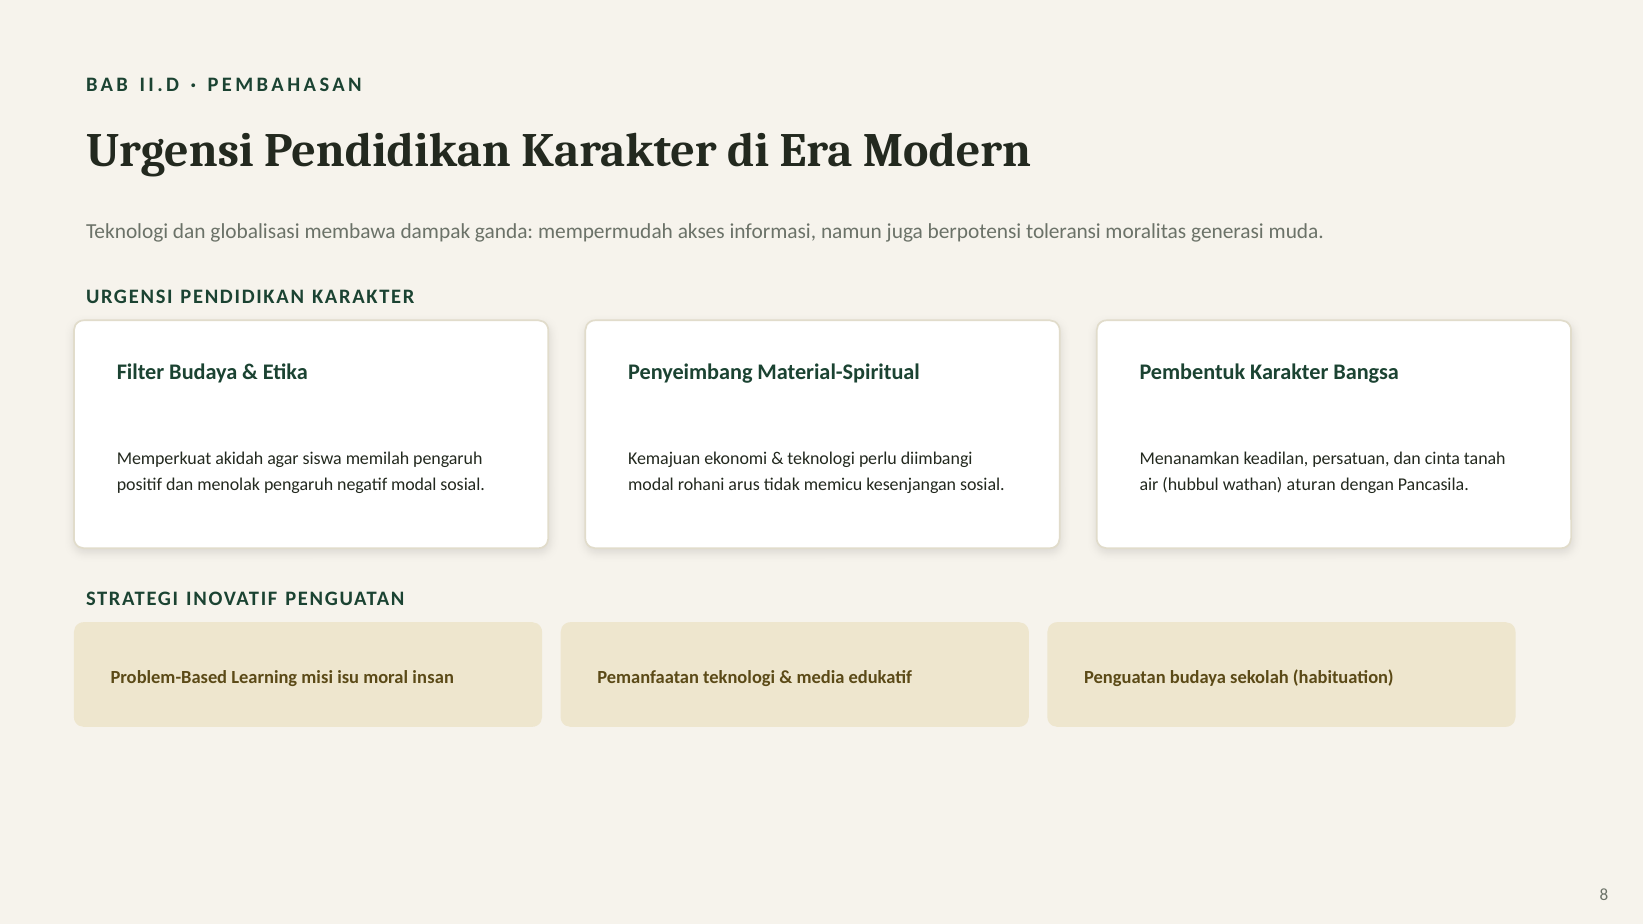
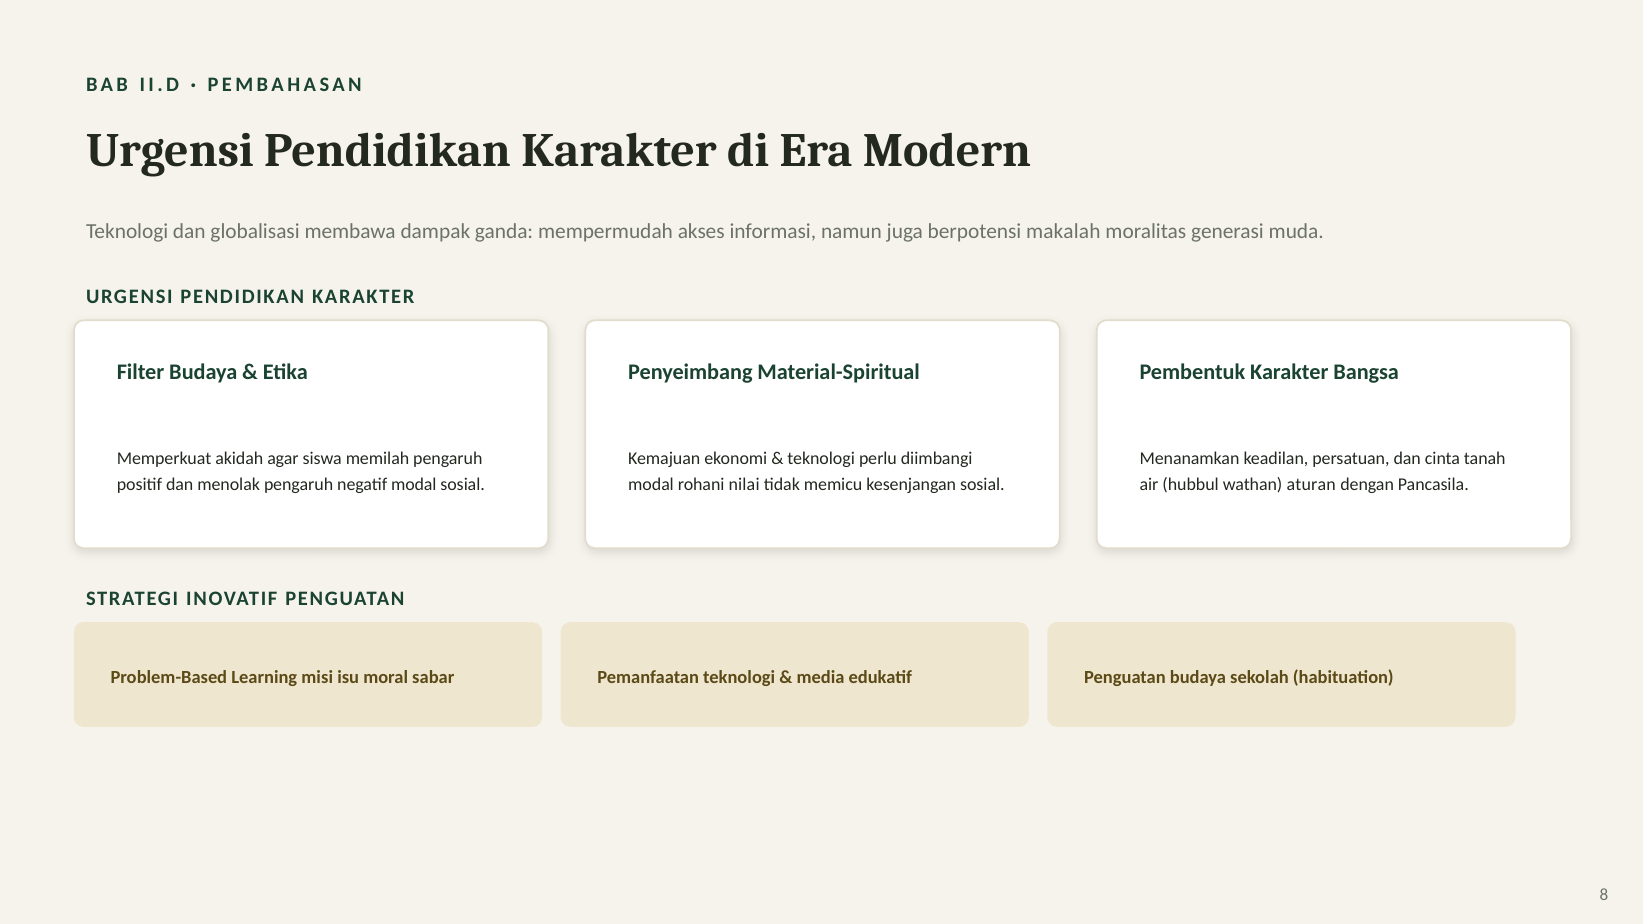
toleransi: toleransi -> makalah (1063, 232)
arus: arus -> nilai (744, 484)
insan: insan -> sabar (433, 678)
